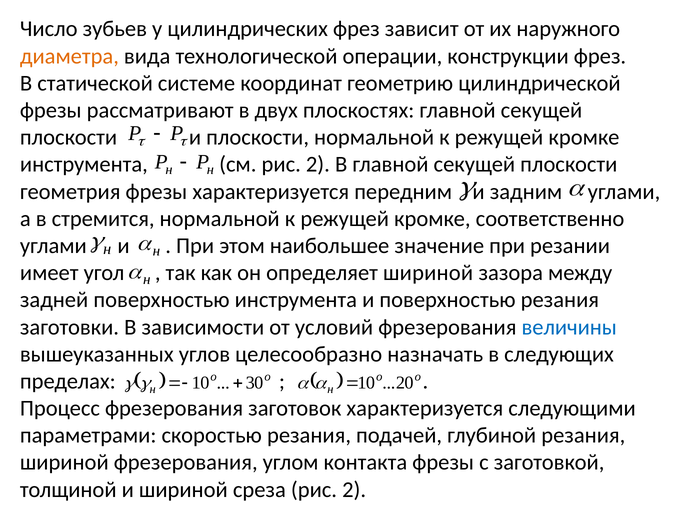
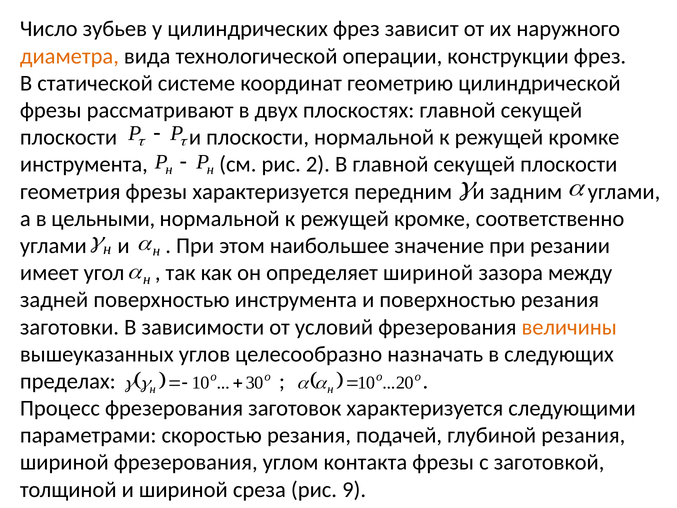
стремится: стремится -> цельными (103, 219)
величины colour: blue -> orange (569, 327)
среза рис 2: 2 -> 9 (354, 489)
